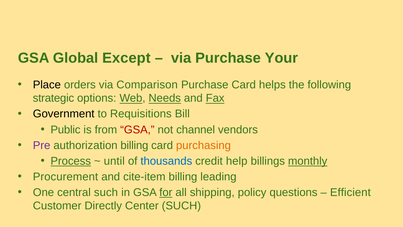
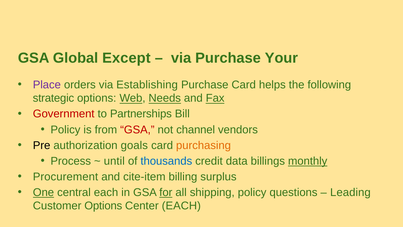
Place colour: black -> purple (47, 85)
Comparison: Comparison -> Establishing (147, 85)
Government colour: black -> red (64, 114)
Requisitions: Requisitions -> Partnerships (141, 114)
Public: Public -> Policy (65, 129)
Pre colour: purple -> black (42, 145)
authorization billing: billing -> goals (134, 145)
Process underline: present -> none (71, 161)
help: help -> data (237, 161)
leading: leading -> surplus (218, 177)
One underline: none -> present (43, 192)
central such: such -> each (106, 192)
Efficient: Efficient -> Leading (350, 192)
Customer Directly: Directly -> Options (103, 206)
Center SUCH: SUCH -> EACH (181, 206)
